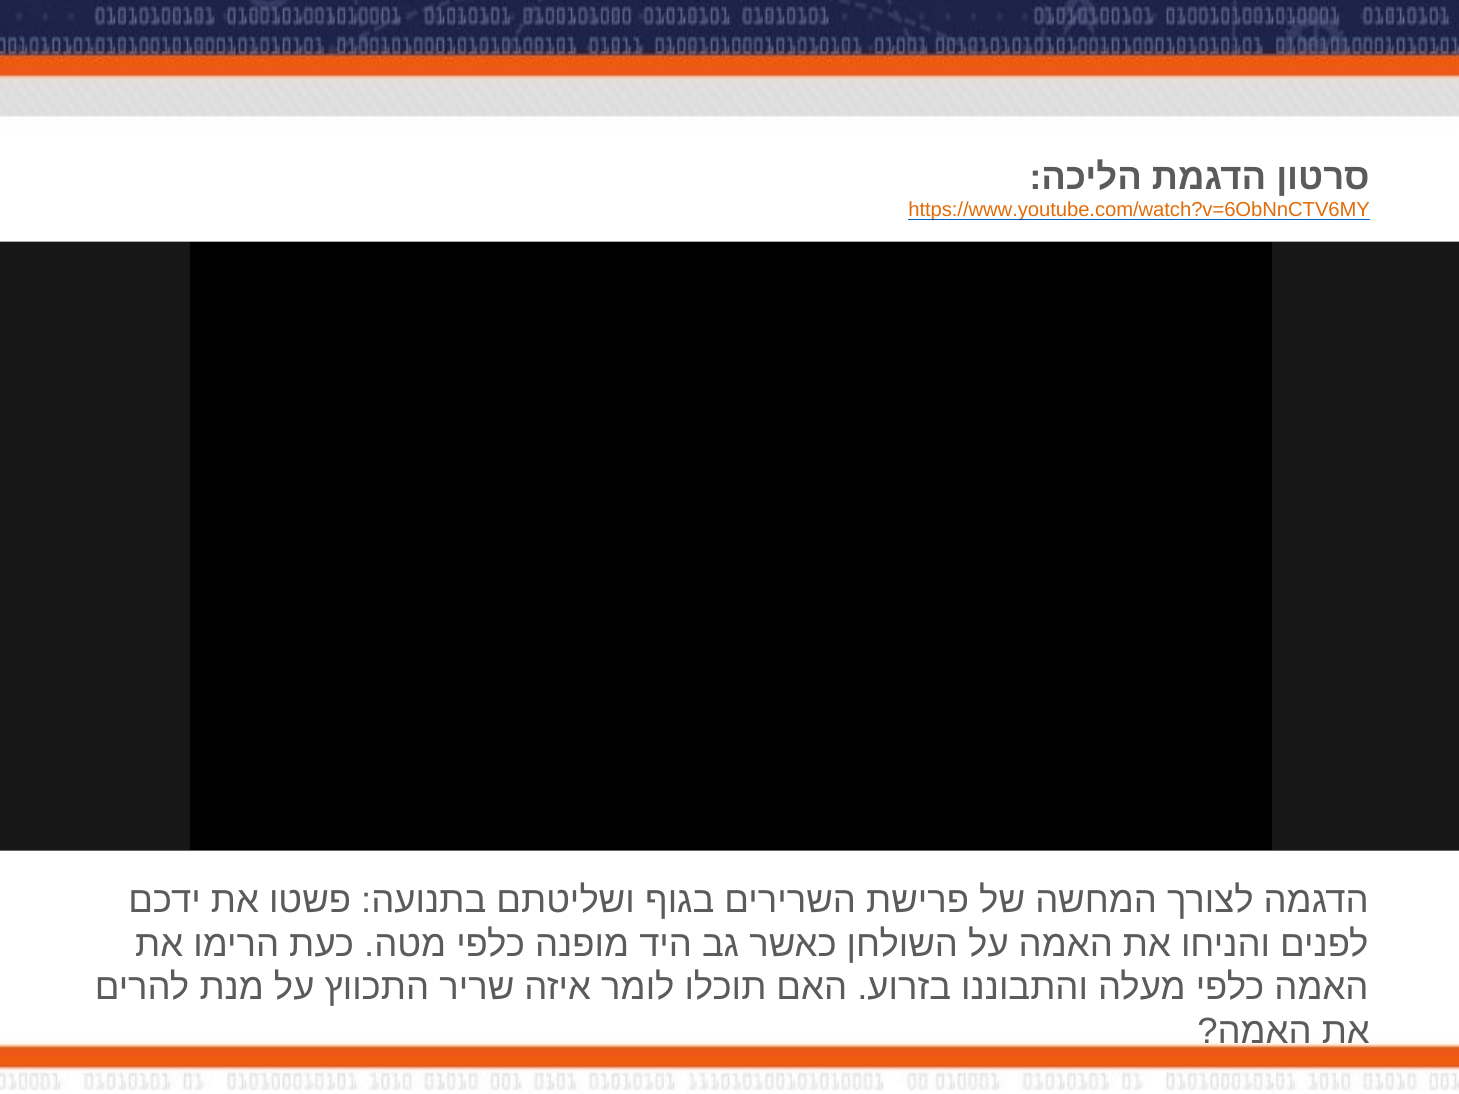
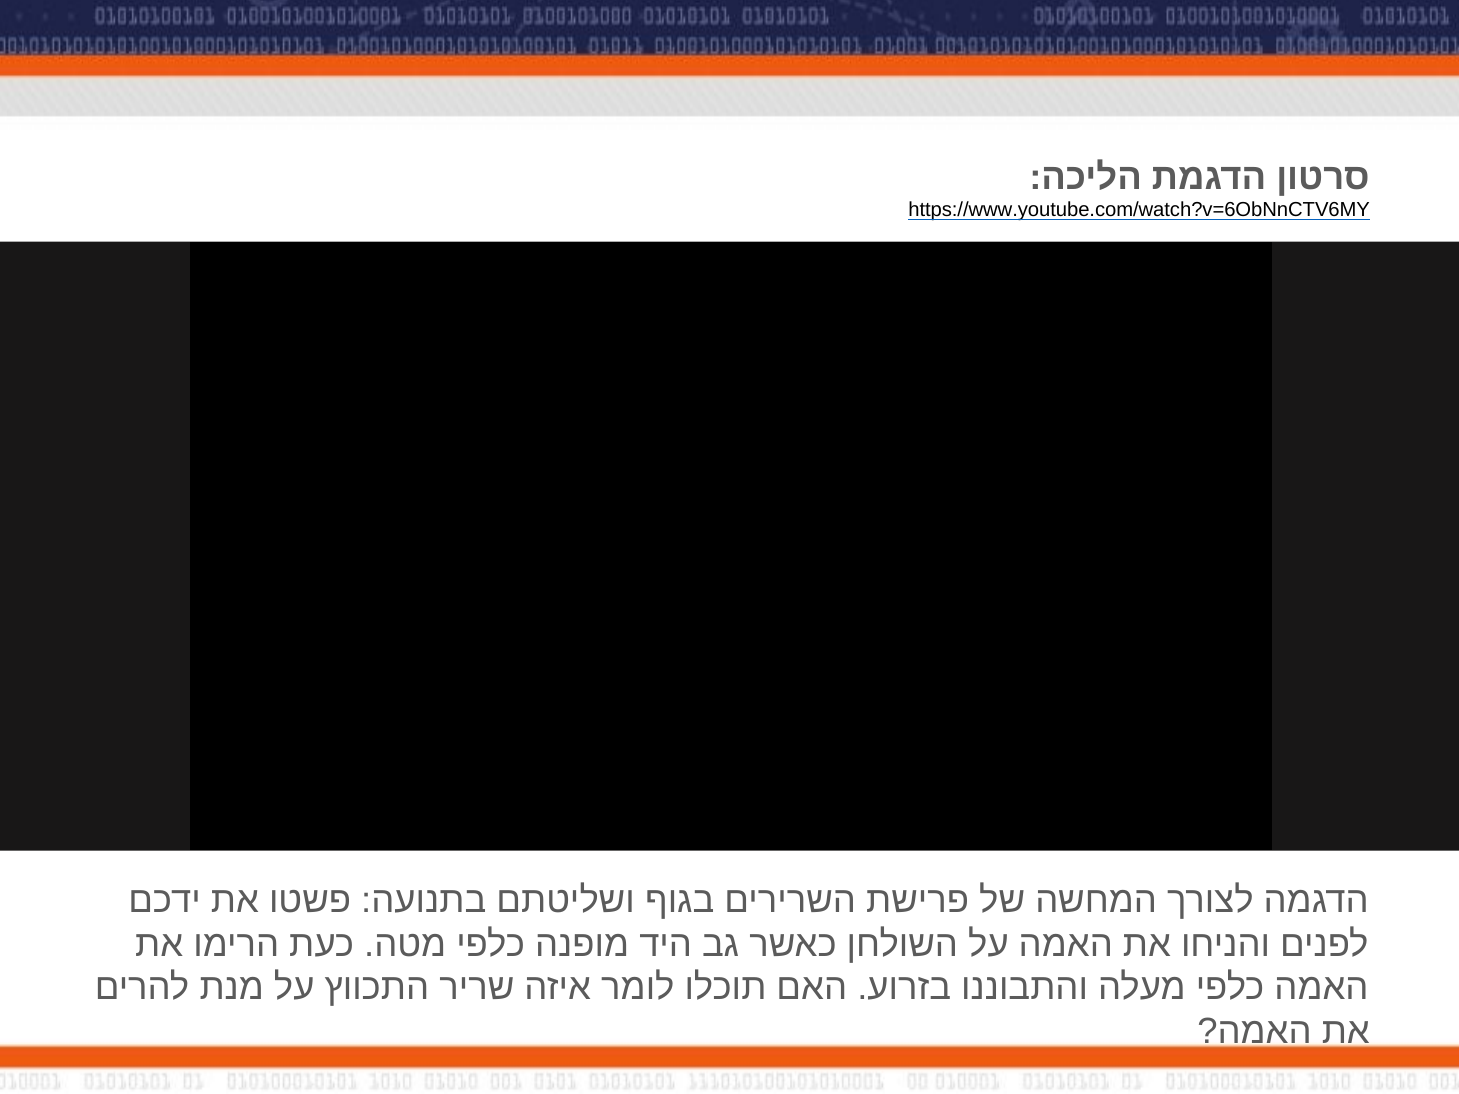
https://www.youtube.com/watch?v=6ObNnCTV6MY colour: orange -> black (1139, 210)
